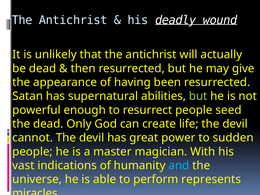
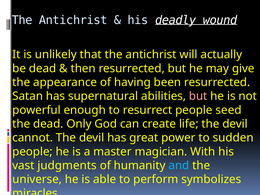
but colour: light green -> pink (198, 96)
indications: indications -> judgments (67, 165)
represents: represents -> symbolizes (211, 179)
